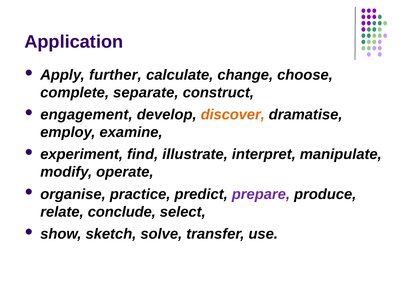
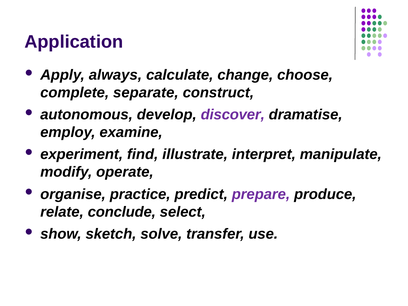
further: further -> always (115, 75)
engagement: engagement -> autonomous (87, 115)
discover colour: orange -> purple (233, 115)
